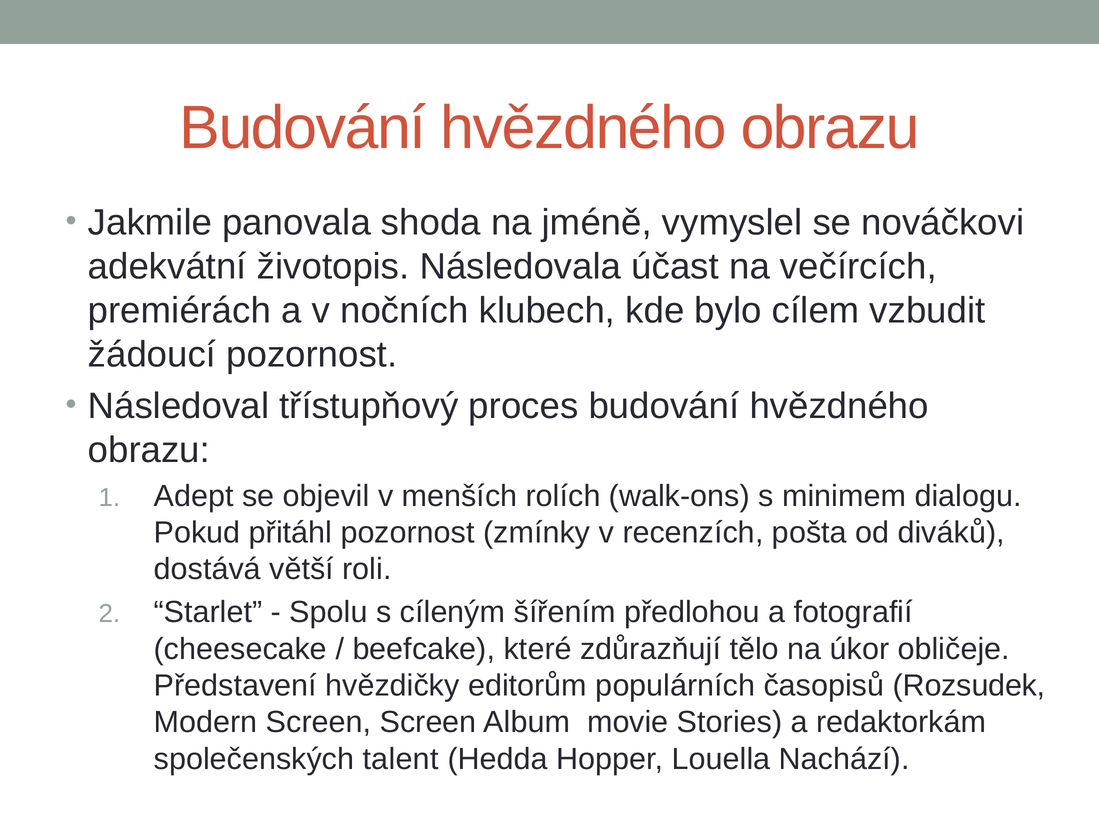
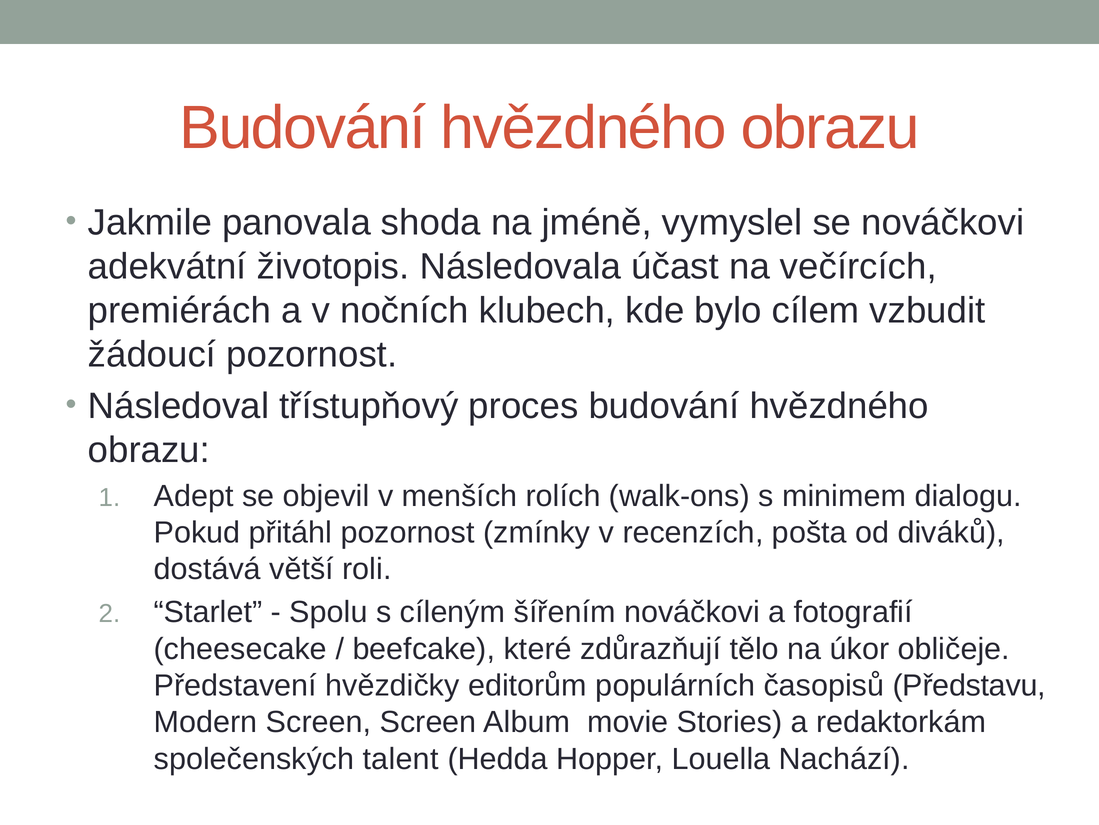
šířením předlohou: předlohou -> nováčkovi (692, 612)
Rozsudek: Rozsudek -> Představu (969, 685)
